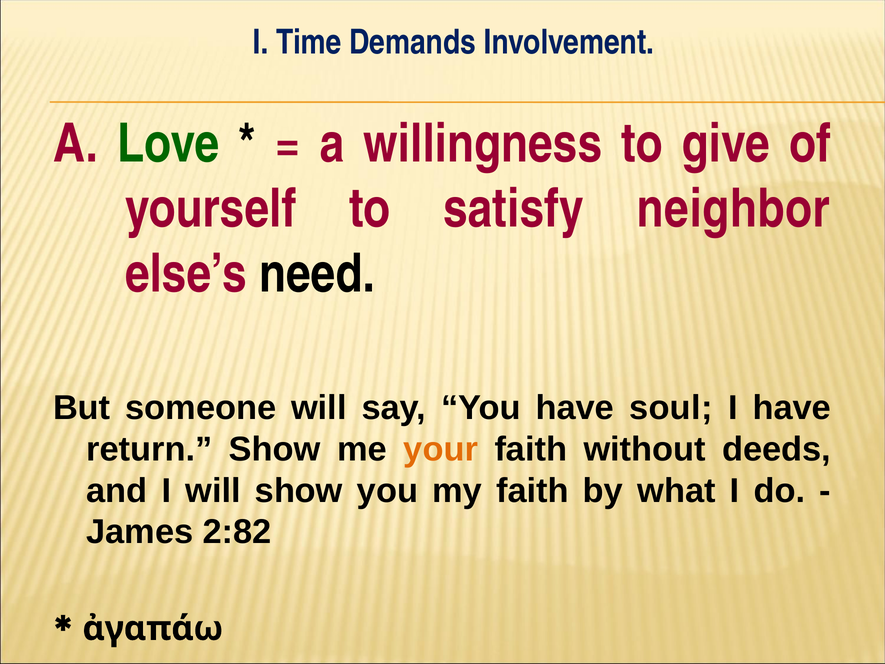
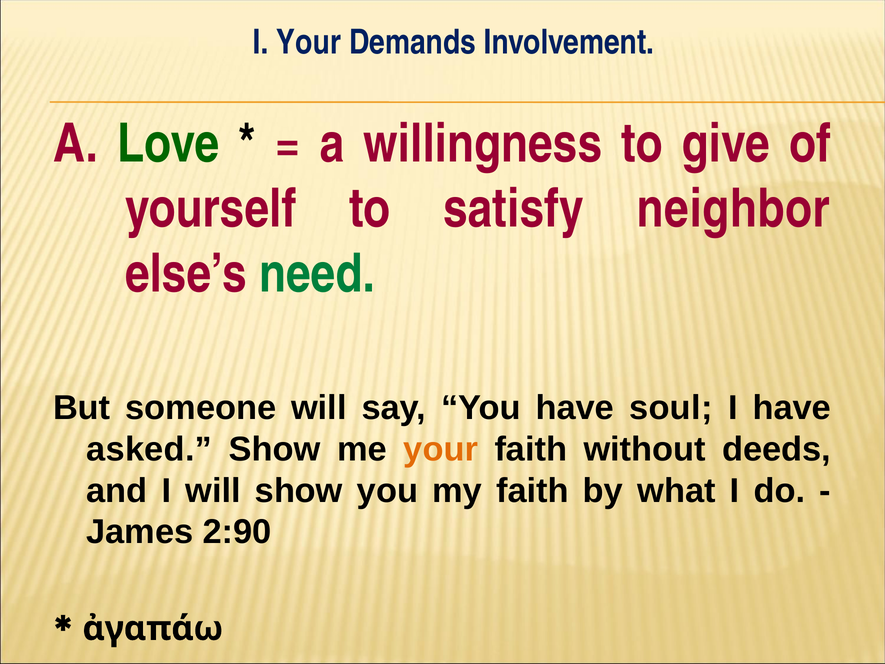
I Time: Time -> Your (309, 42)
need colour: black -> green (317, 274)
return: return -> asked (149, 449)
2:82: 2:82 -> 2:90 (237, 532)
